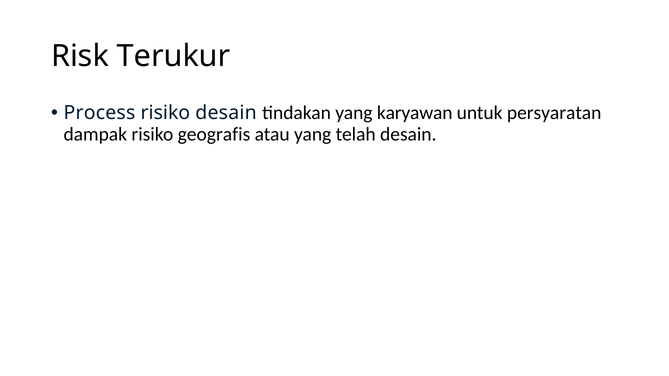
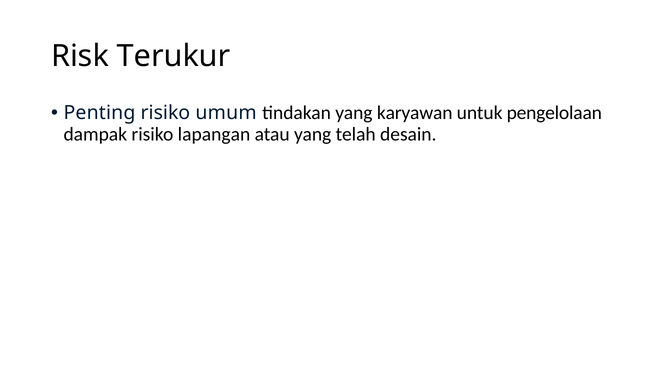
Process: Process -> Penting (99, 113)
risiko desain: desain -> umum (226, 113)
persyaratan: persyaratan -> pengelolaan (554, 113)
geografis: geografis -> lapangan (214, 134)
